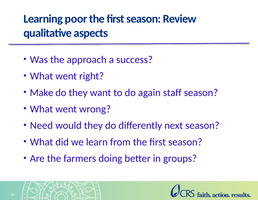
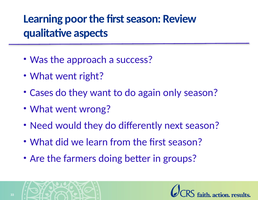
Make: Make -> Cases (42, 92)
staff: staff -> only (172, 92)
